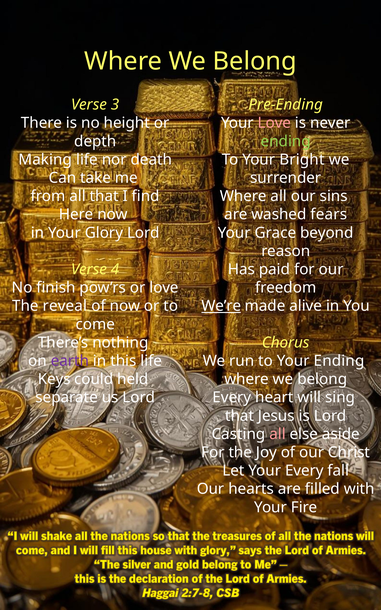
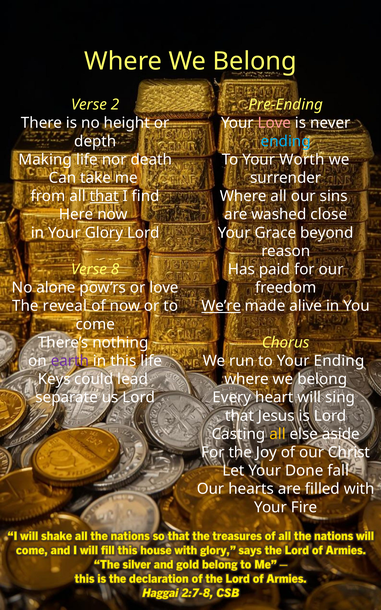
3: 3 -> 2 (115, 105)
ending colour: light green -> light blue (286, 141)
Bright: Bright -> Worth (302, 159)
that underline: none -> present (104, 196)
fears: fears -> close (329, 214)
4: 4 -> 8 (115, 269)
finish: finish -> alone (56, 287)
held: held -> lead (133, 379)
all colour: pink -> yellow (277, 434)
Your Every: Every -> Done (304, 470)
